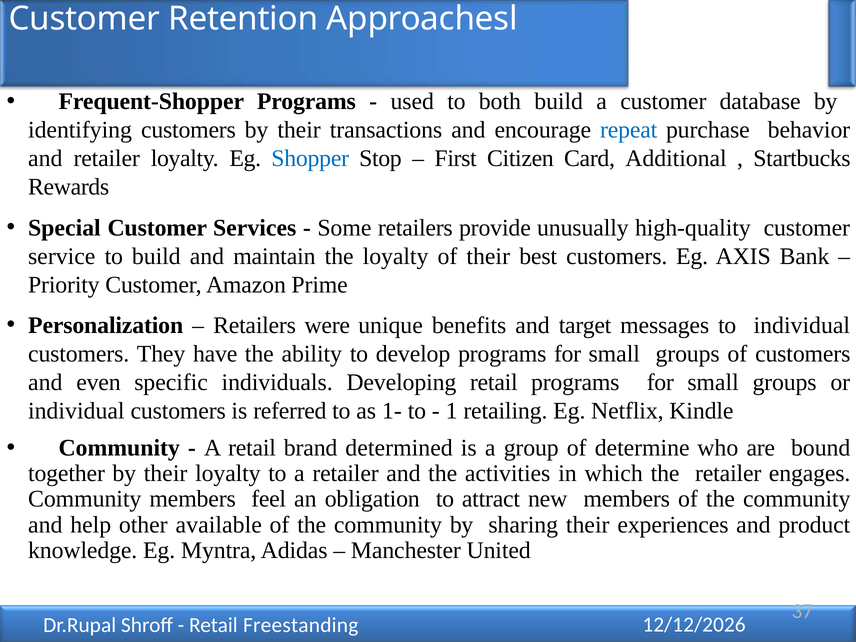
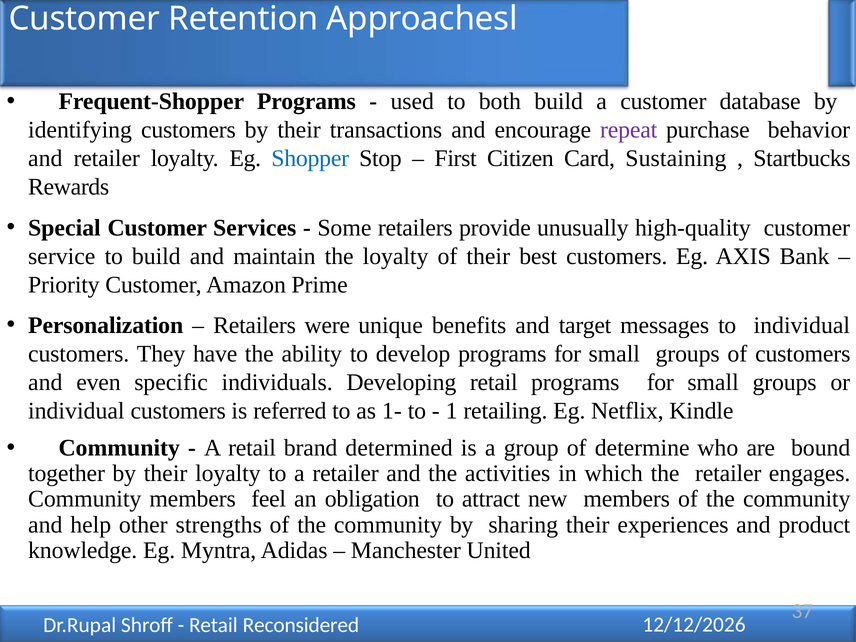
repeat colour: blue -> purple (629, 130)
Additional: Additional -> Sustaining (676, 159)
available: available -> strengths (219, 525)
Freestanding: Freestanding -> Reconsidered (301, 625)
